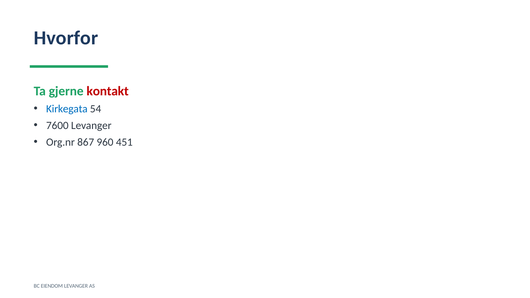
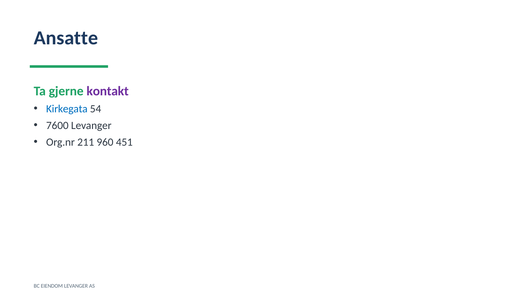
Hvorfor: Hvorfor -> Ansatte (66, 38)
kontakt colour: red -> purple (108, 91)
867: 867 -> 211 (86, 142)
